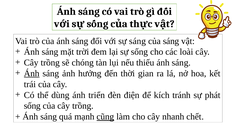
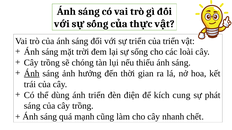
sự sáng: sáng -> triển (137, 41)
của sáng: sáng -> triển (171, 41)
tránh: tránh -> cung (181, 95)
sống: sống -> sáng (32, 106)
cũng underline: present -> none (105, 117)
